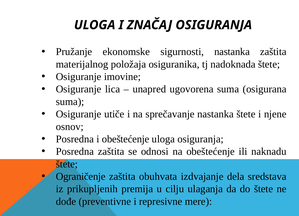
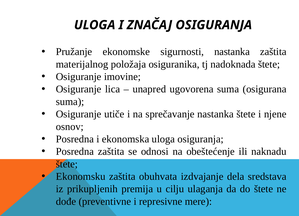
i obeštećenje: obeštećenje -> ekonomska (126, 139)
Ograničenje: Ograničenje -> Ekonomsku (81, 176)
